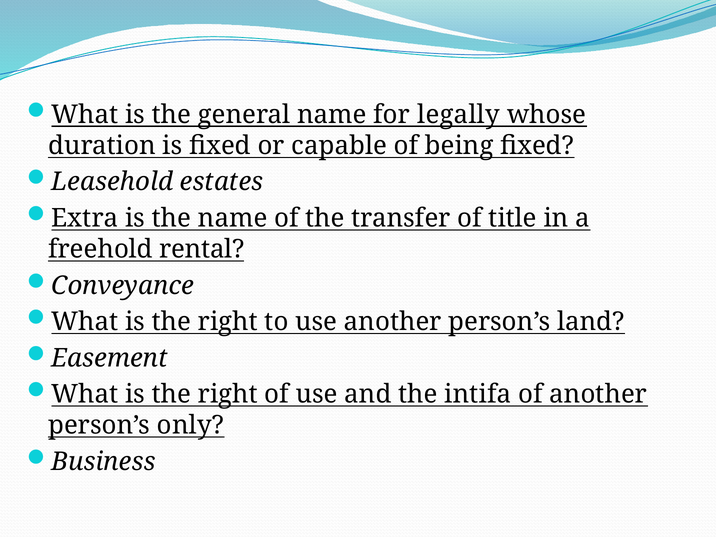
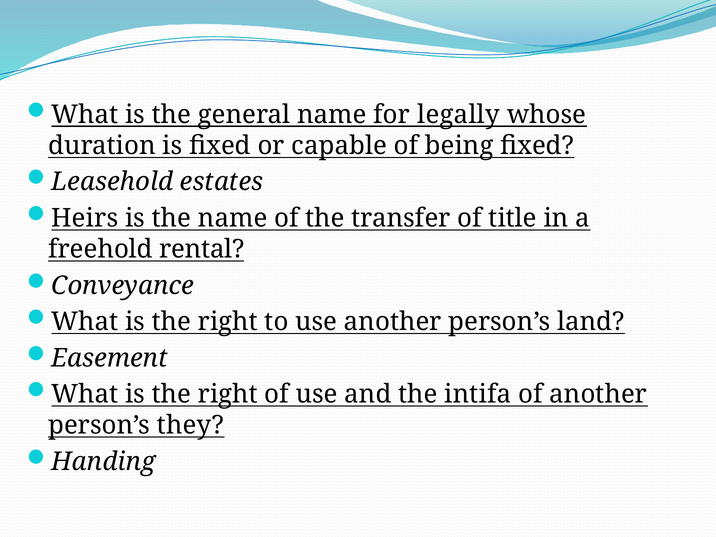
Extra: Extra -> Heirs (85, 218)
only: only -> they (190, 425)
Business: Business -> Handing (103, 462)
